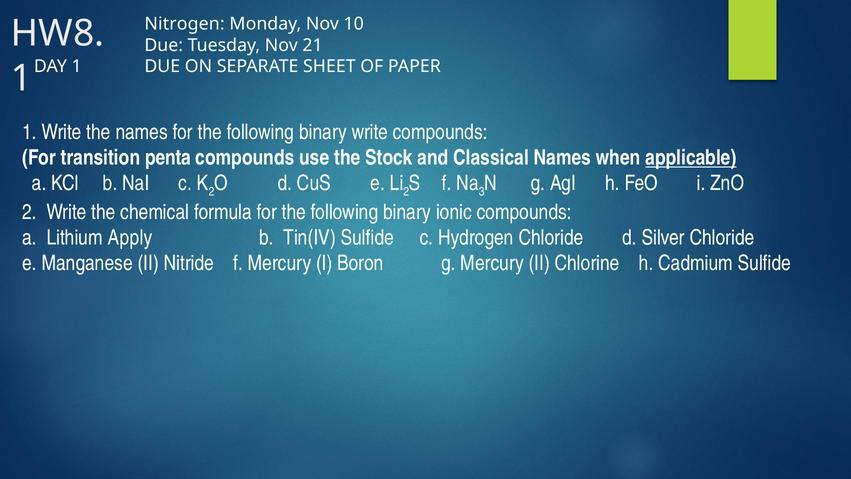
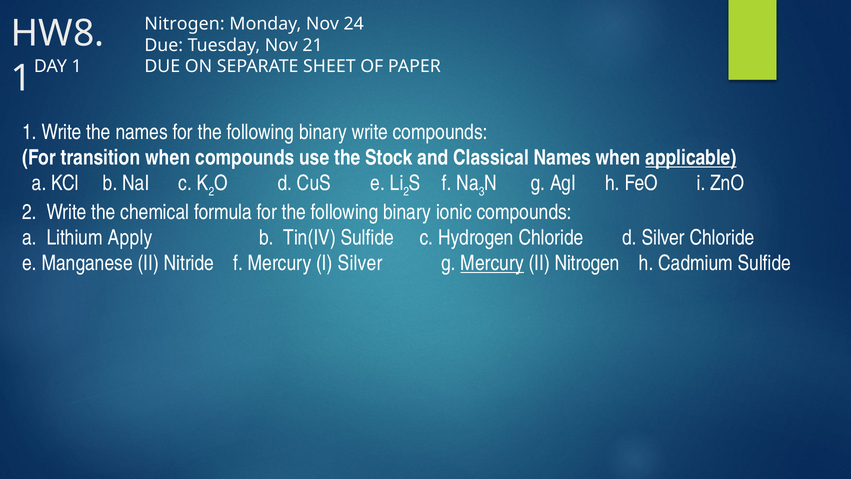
10: 10 -> 24 (354, 24)
transition penta: penta -> when (168, 158)
I Boron: Boron -> Silver (360, 263)
Mercury underline: none -> present (492, 263)
II Chlorine: Chlorine -> Nitrogen (587, 263)
